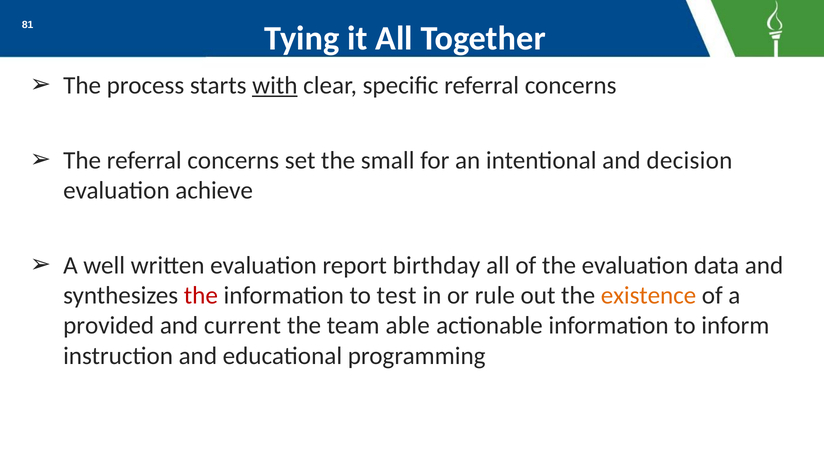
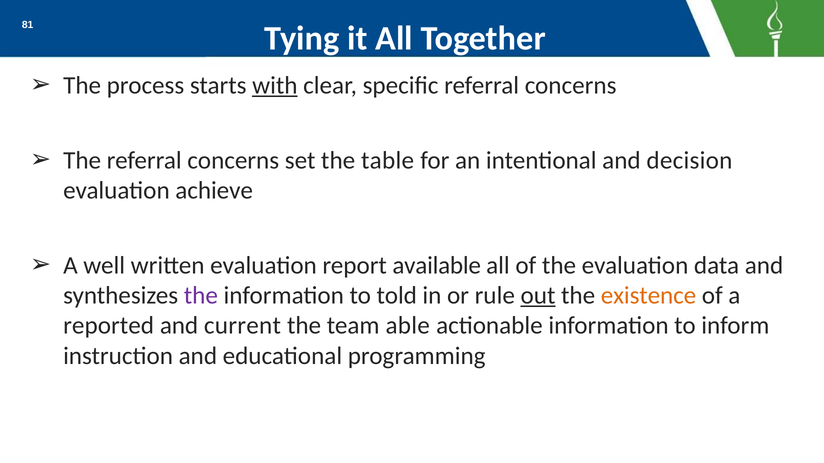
small: small -> table (388, 160)
birthday: birthday -> available (437, 266)
the colour: red -> purple (201, 296)
test: test -> told (397, 296)
out underline: none -> present (538, 296)
provided: provided -> reported (109, 326)
